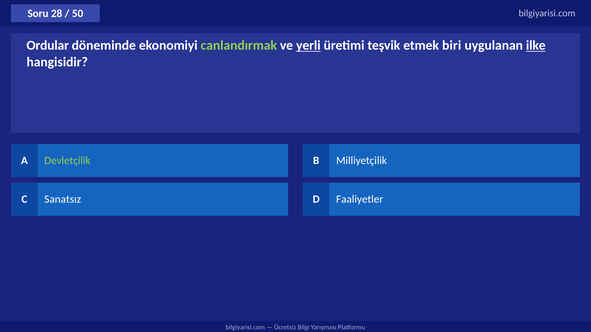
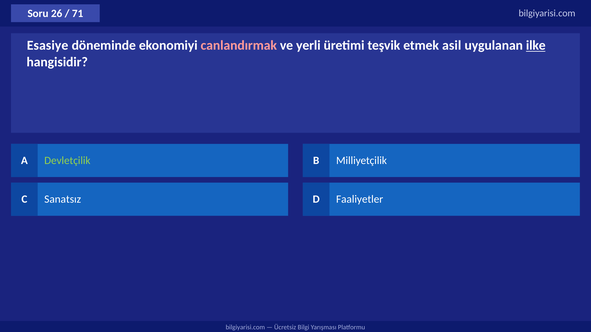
28: 28 -> 26 (57, 14)
50: 50 -> 71 (78, 14)
Ordular: Ordular -> Esasiye (48, 45)
canlandırmak colour: light green -> pink (239, 45)
yerli underline: present -> none (308, 45)
biri: biri -> asil (452, 45)
